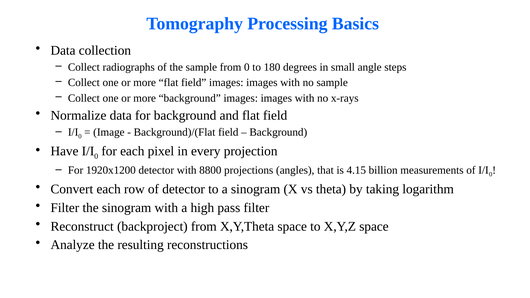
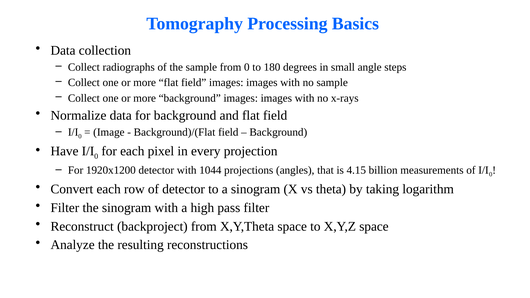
8800: 8800 -> 1044 (210, 170)
